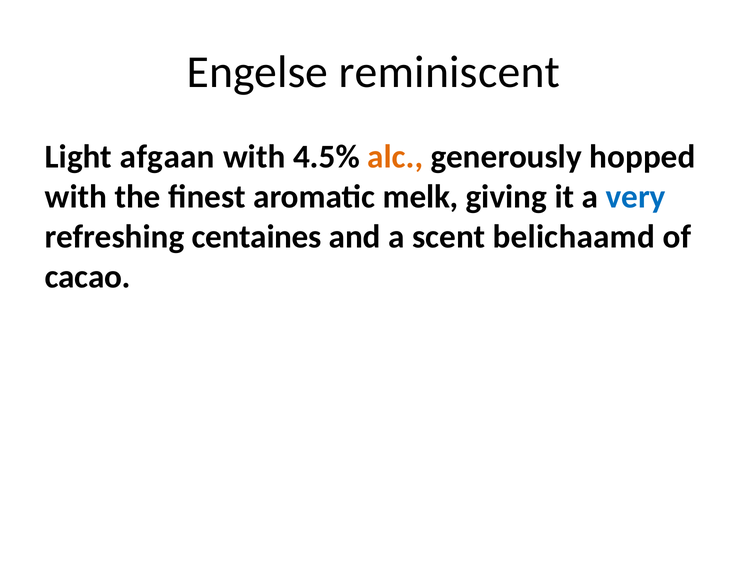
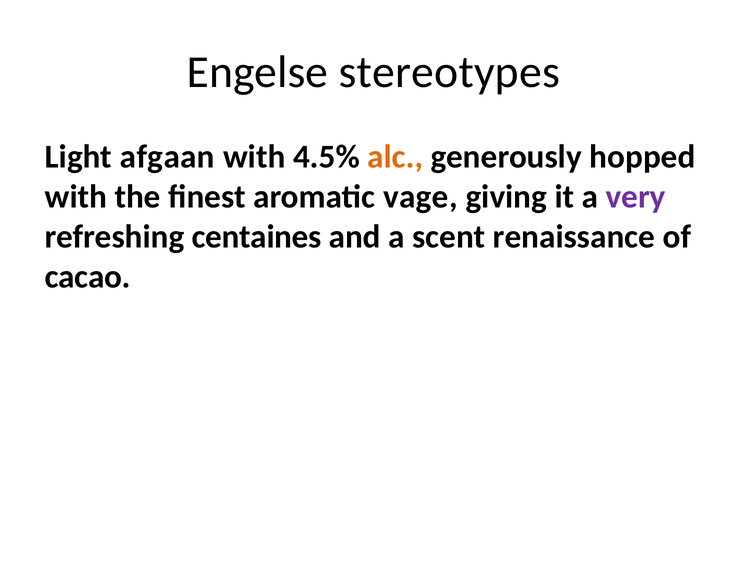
reminiscent: reminiscent -> stereotypes (449, 72)
melk: melk -> vage (420, 197)
very colour: blue -> purple (636, 197)
belichaamd: belichaamd -> renaissance (574, 237)
